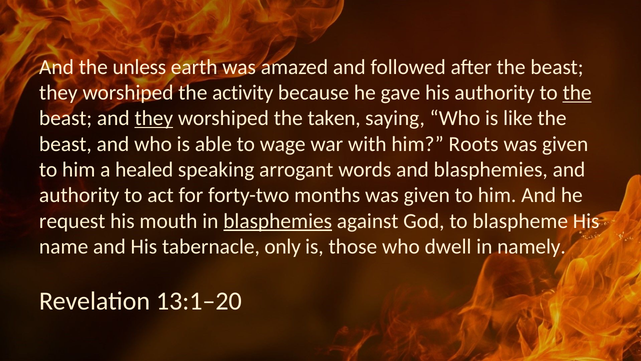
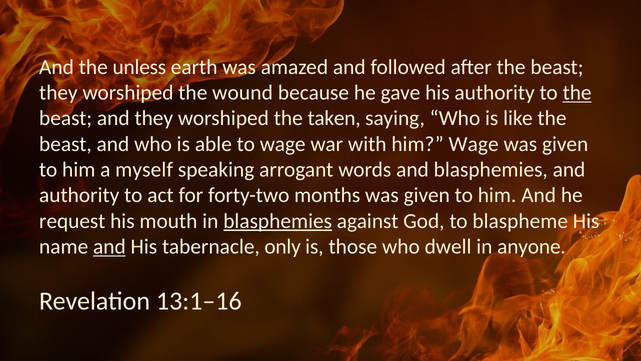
activity: activity -> wound (243, 93)
they underline: present -> none (154, 118)
him Roots: Roots -> Wage (474, 144)
healed: healed -> myself (144, 170)
and underline: none -> present (109, 246)
namely: namely -> anyone (532, 246)
13:1–20: 13:1–20 -> 13:1–16 (199, 301)
